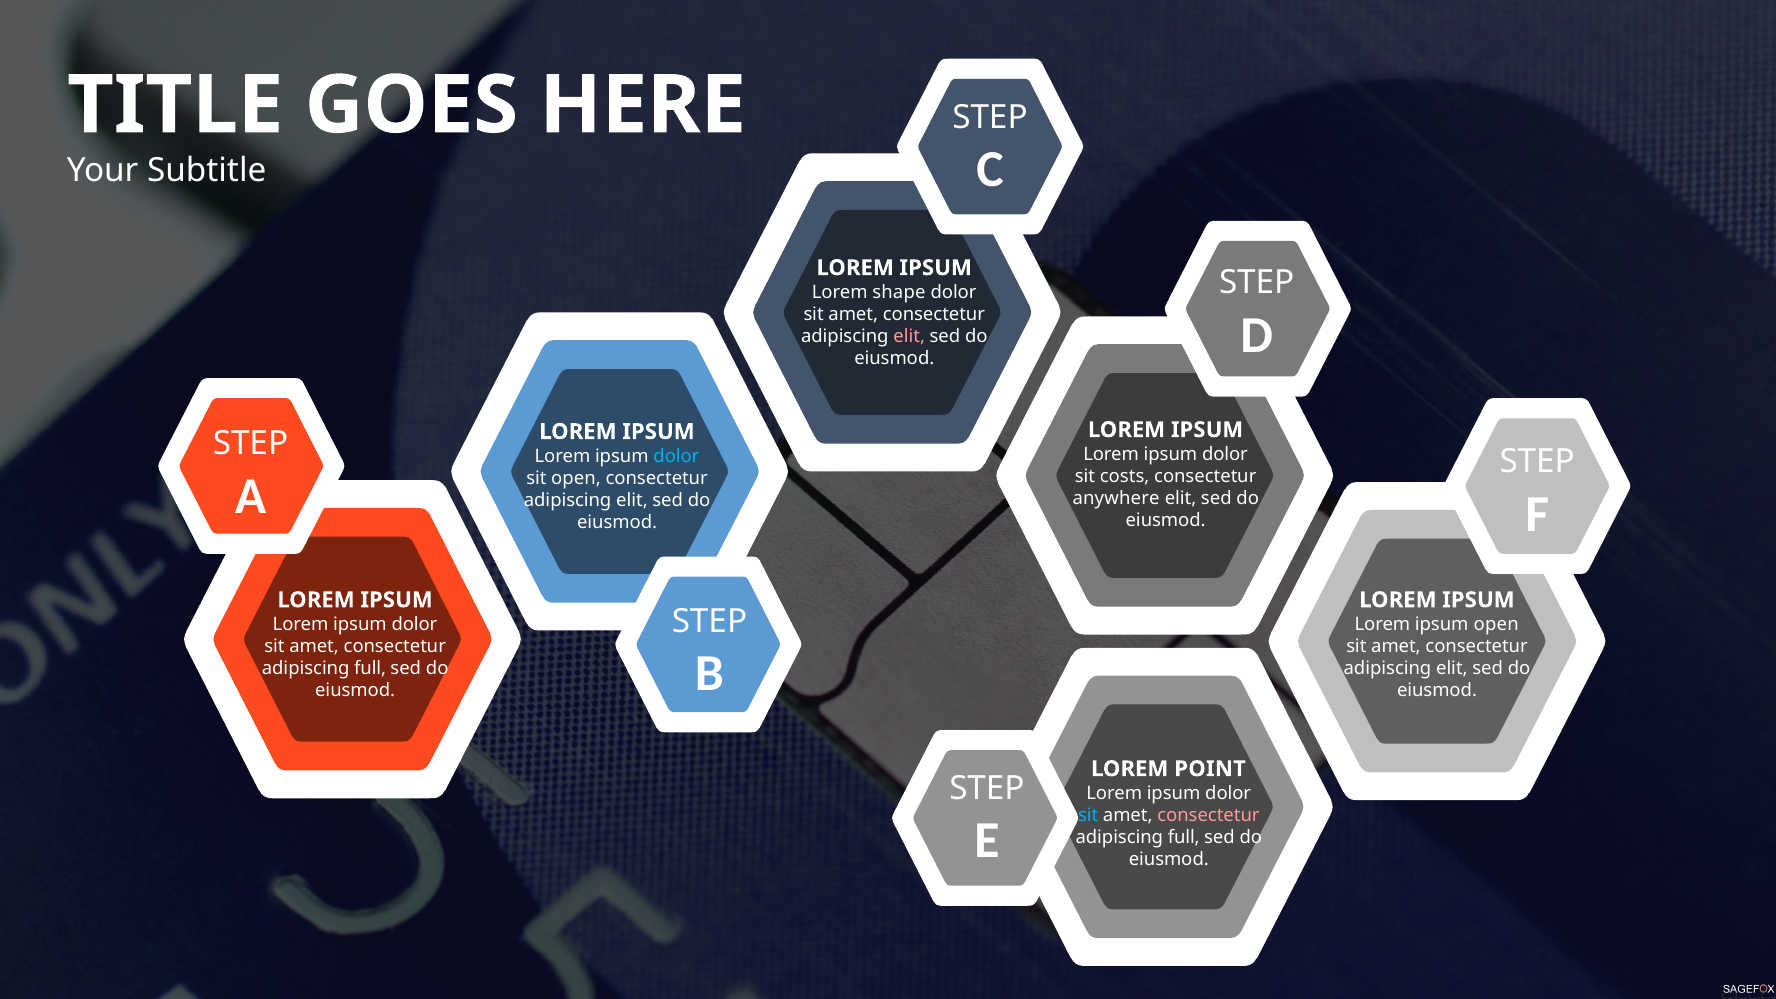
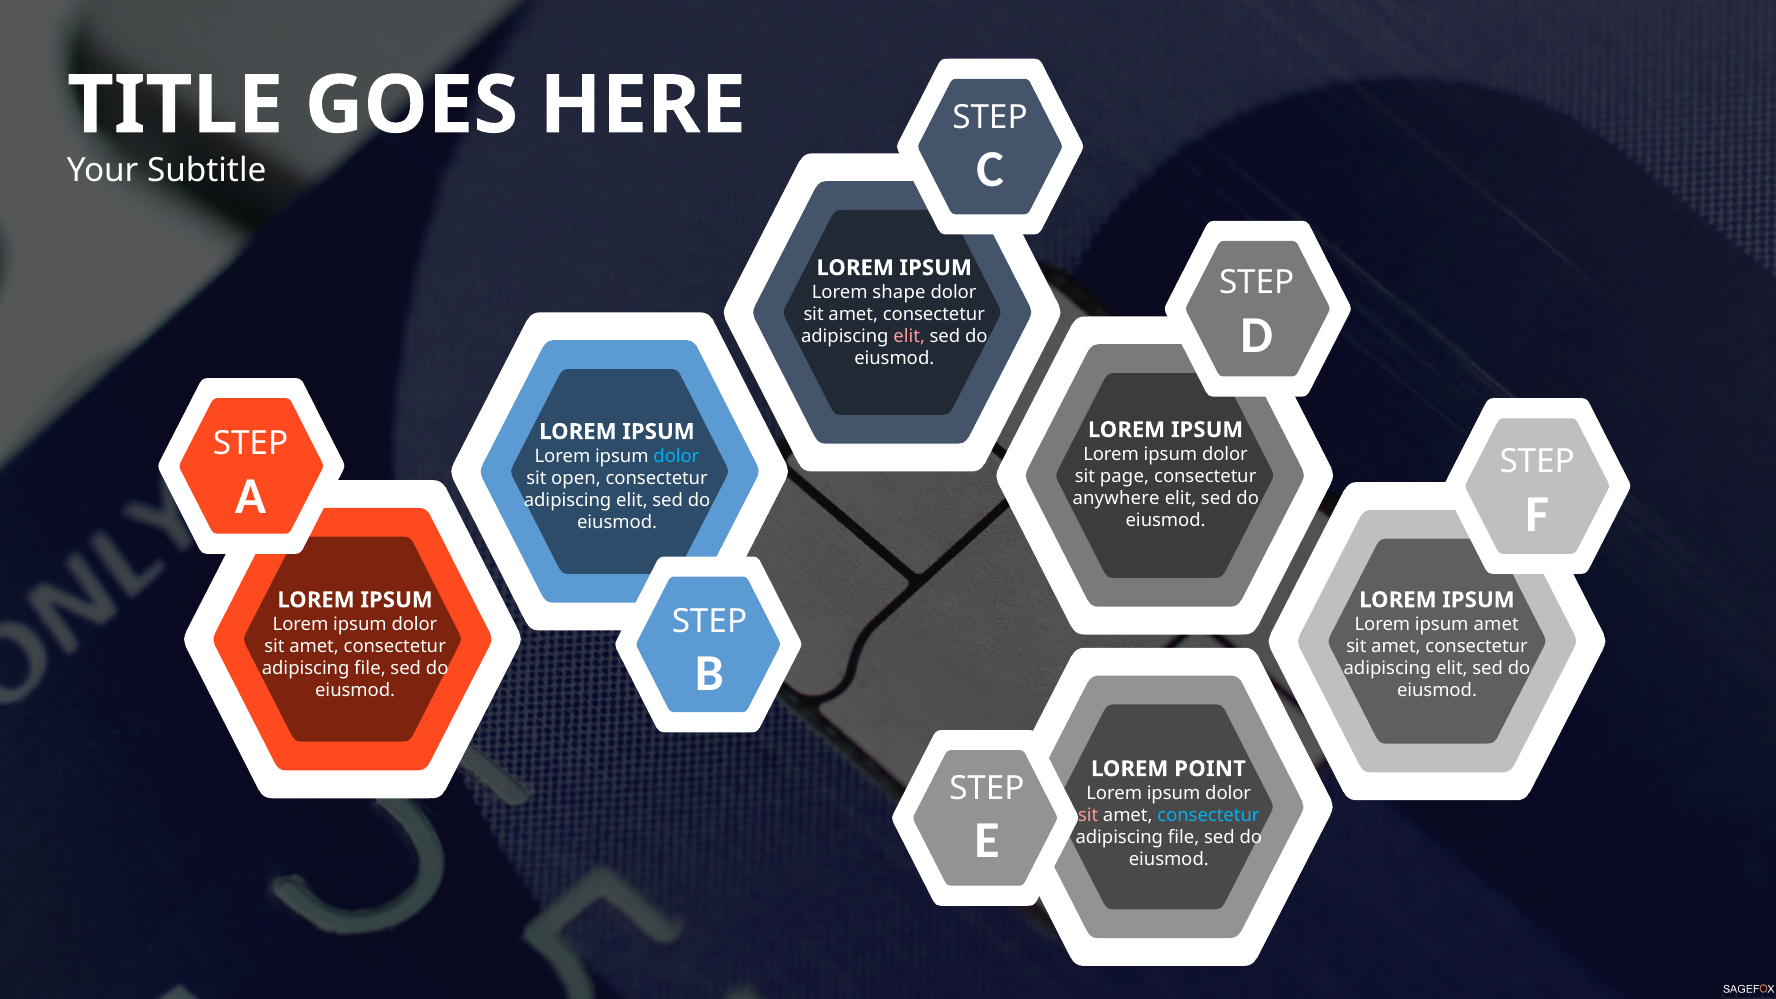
costs: costs -> page (1124, 476)
ipsum open: open -> amet (1496, 624)
full: full -> file (370, 669)
sit colour: light blue -> pink (1088, 815)
consectetur colour: pink -> light blue (1208, 815)
full: full -> file (1184, 838)
